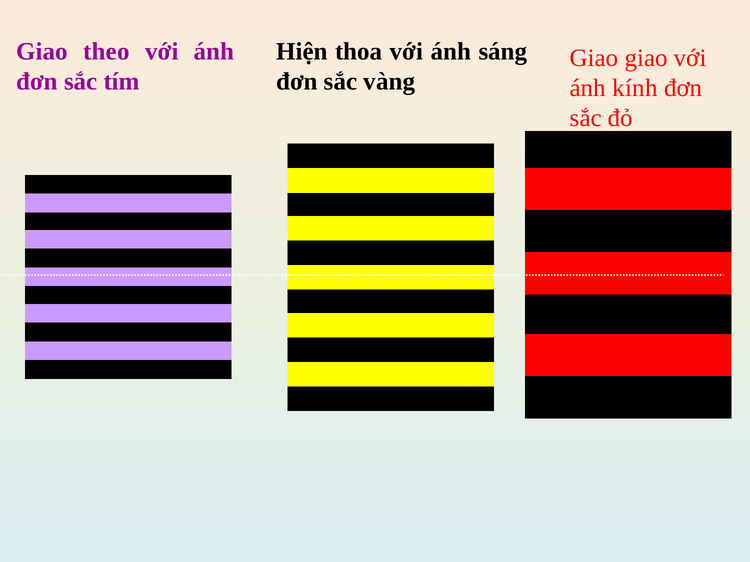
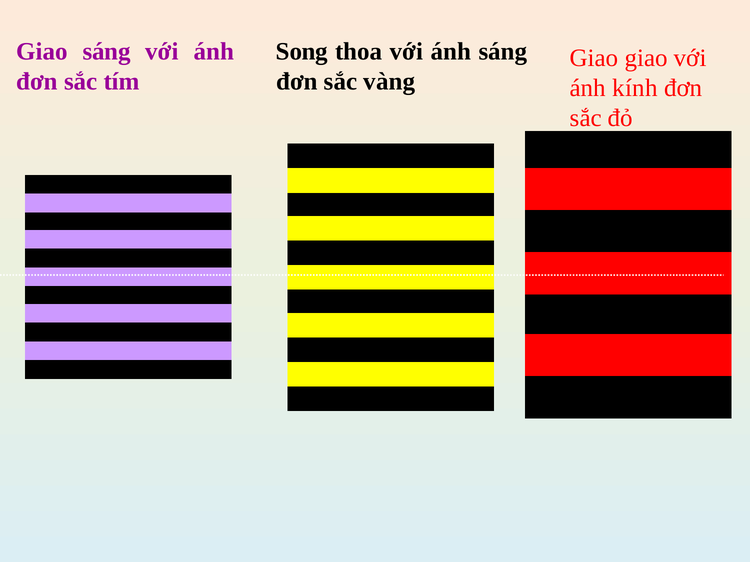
Giao theo: theo -> sáng (107, 52)
Hiện: Hiện -> Song (302, 52)
